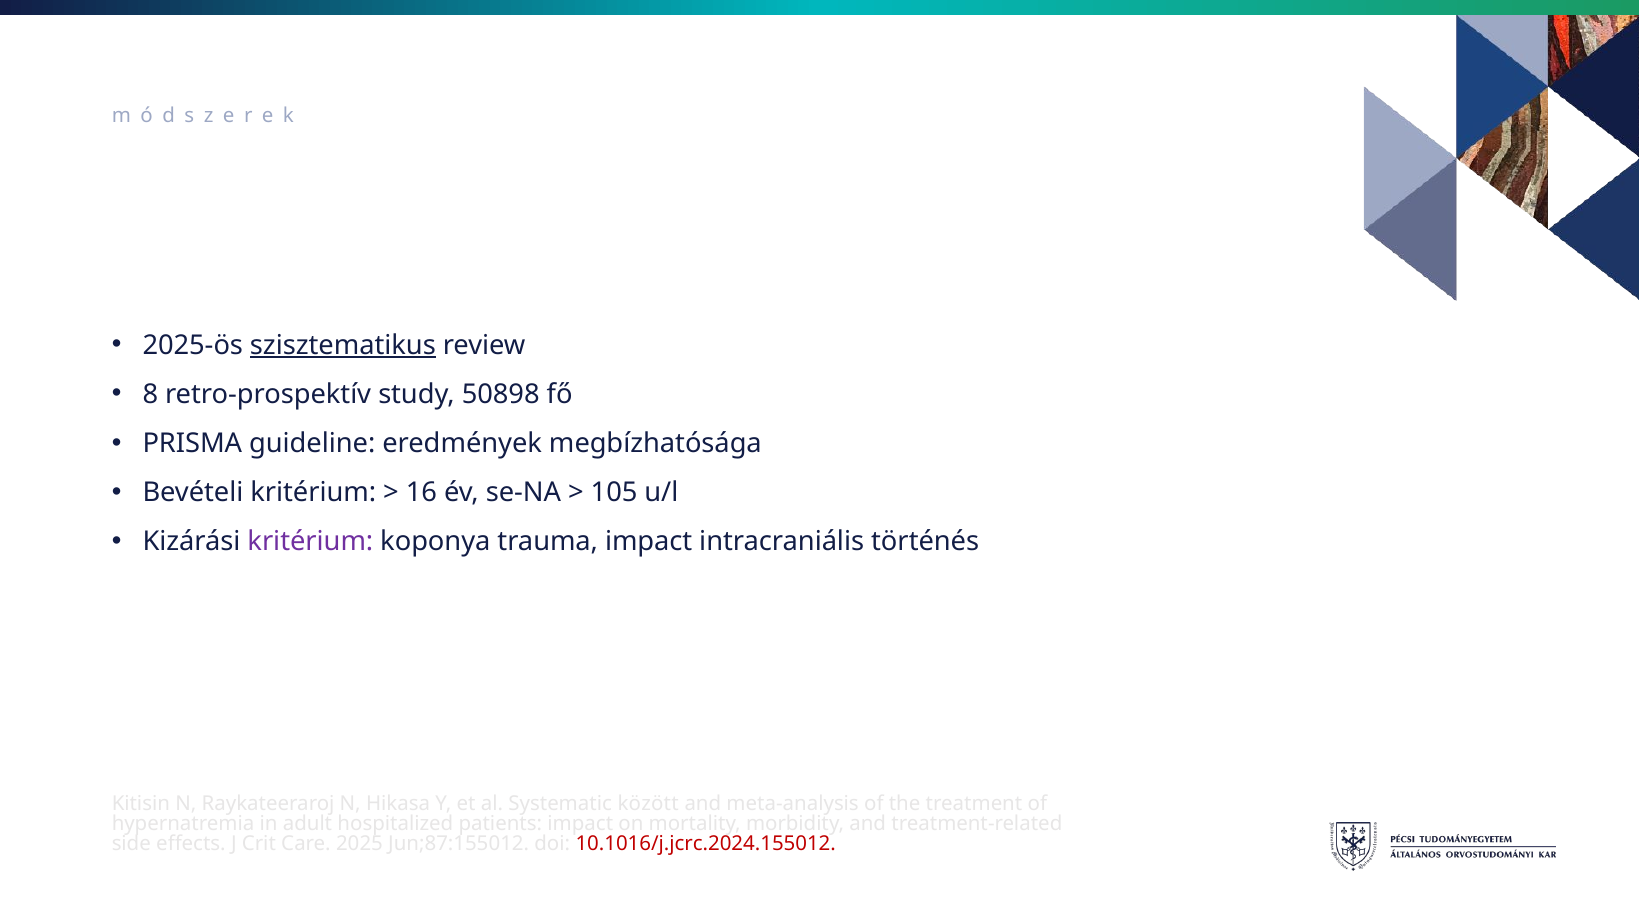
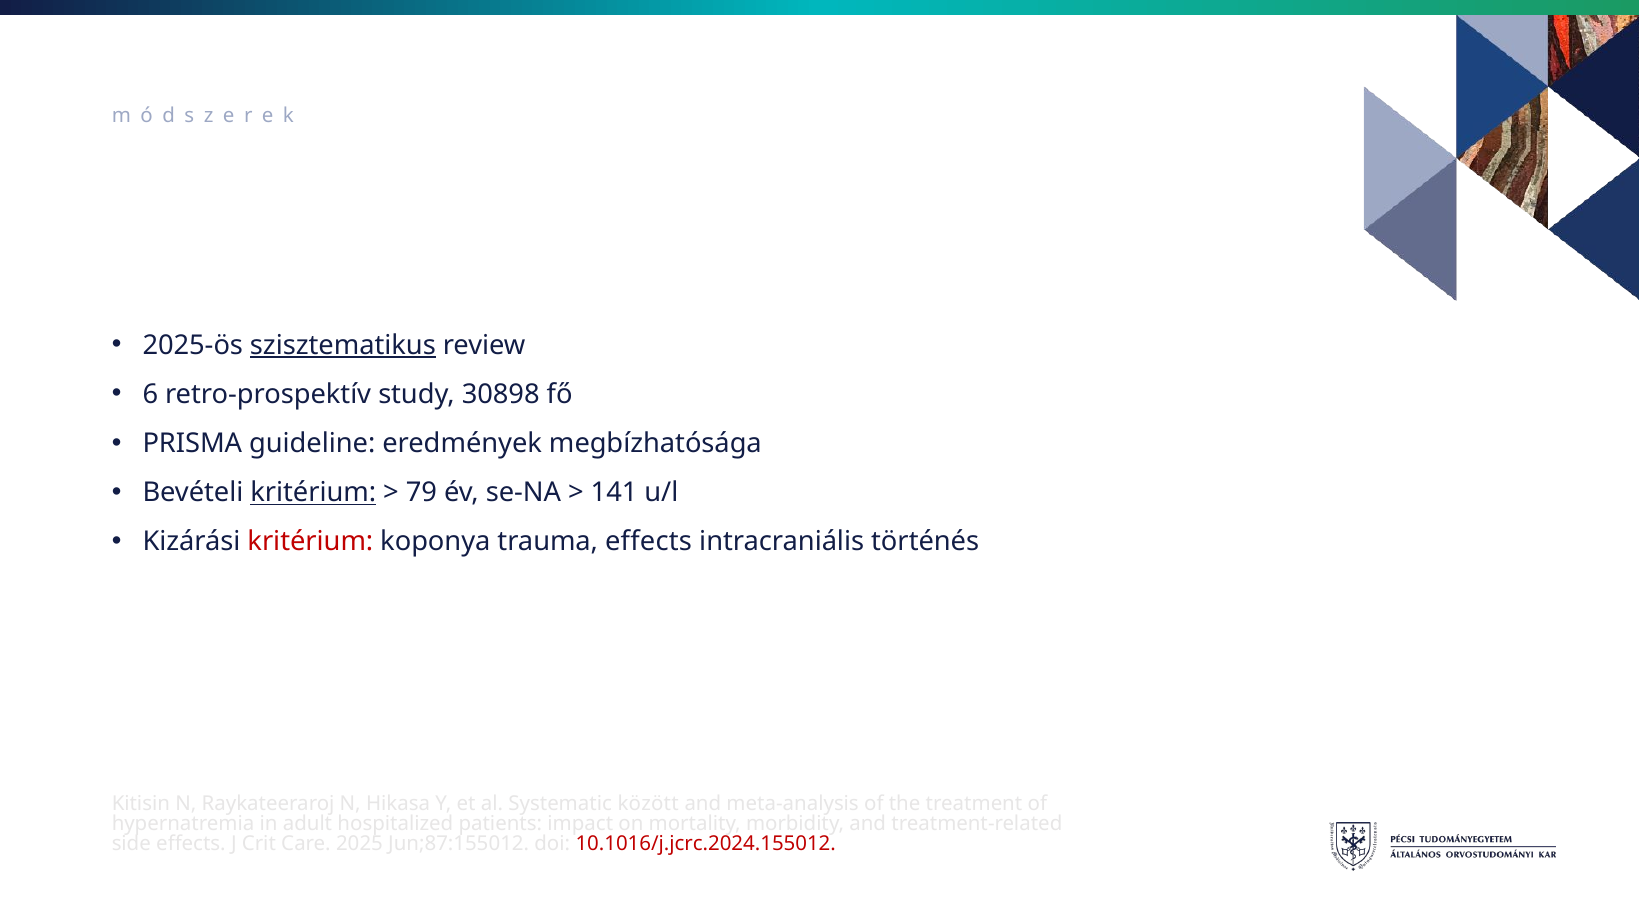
8: 8 -> 6 (150, 394)
50898: 50898 -> 30898 (501, 394)
kritérium underline: none -> present (313, 493)
16: 16 -> 79 (421, 493)
105: 105 -> 141 (614, 493)
kritérium colour: purple -> red (310, 542)
trauma impact: impact -> effects (649, 542)
